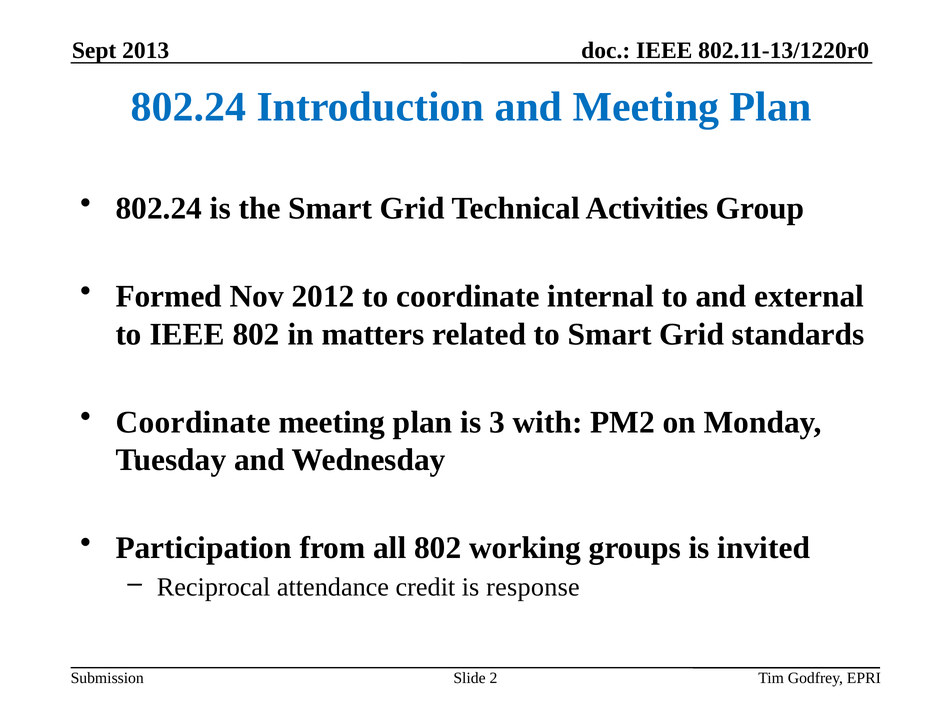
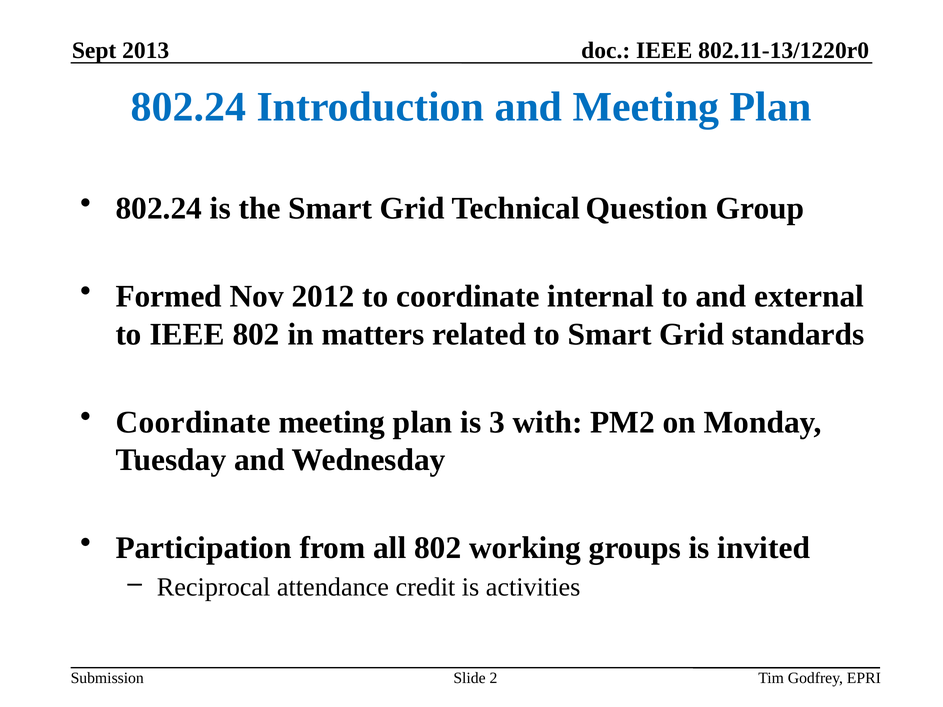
Activities: Activities -> Question (647, 209)
response: response -> activities (533, 587)
